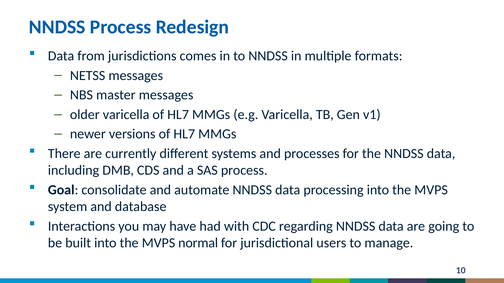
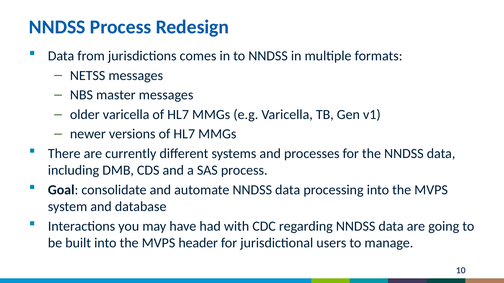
normal: normal -> header (198, 243)
